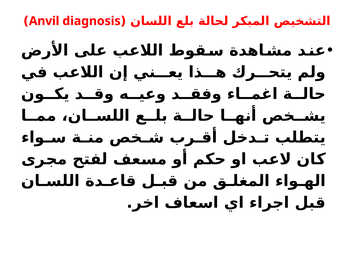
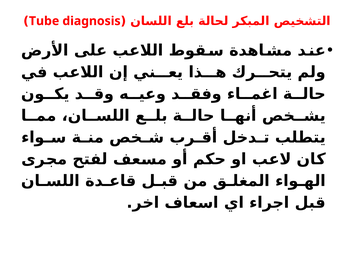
Anvil: Anvil -> Tube (44, 21)
